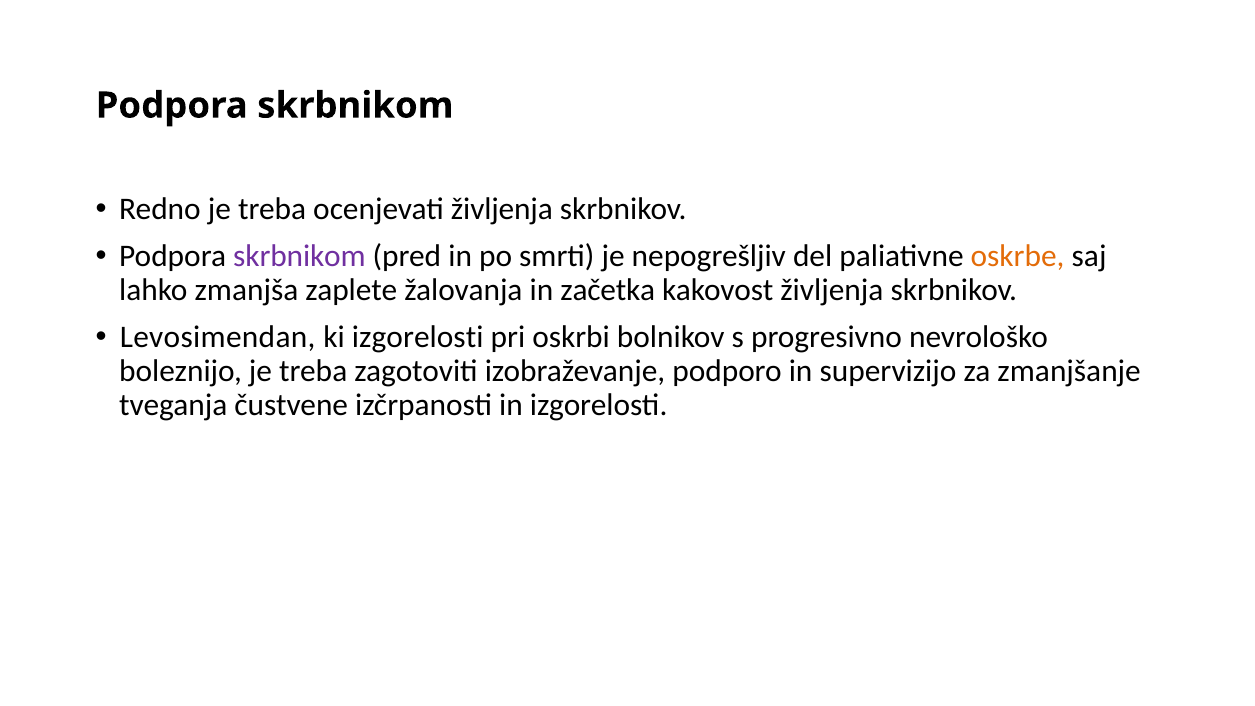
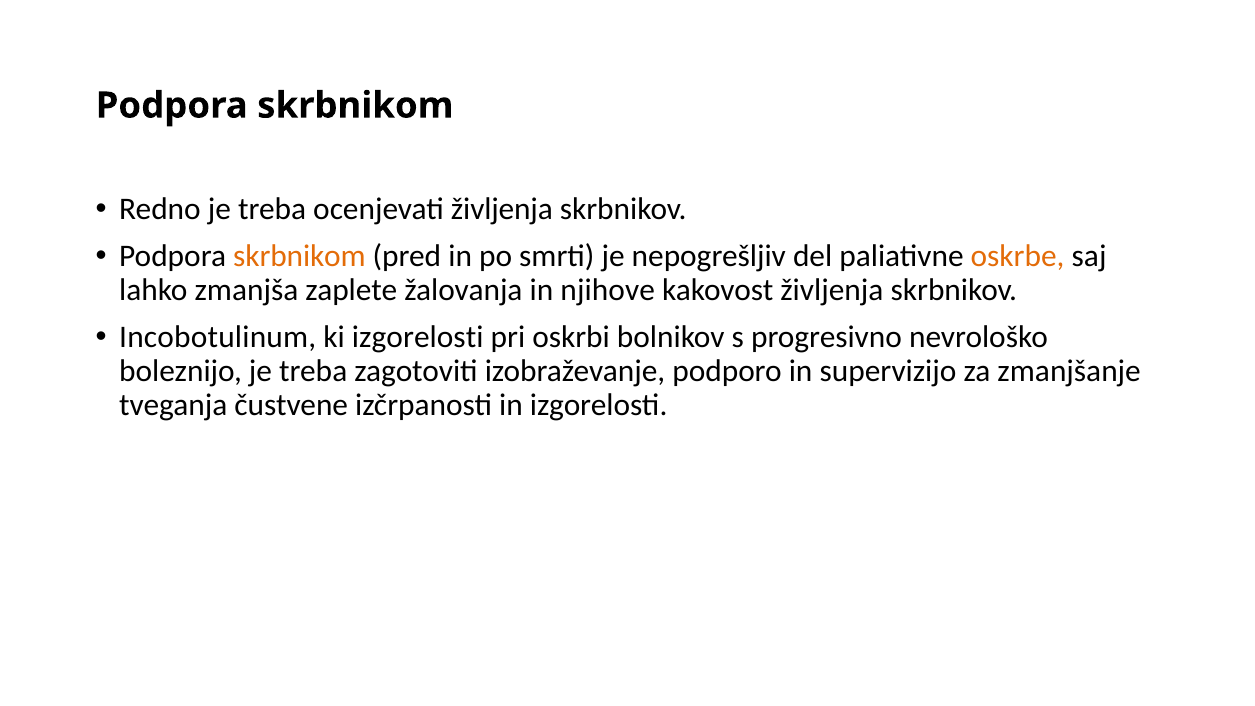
skrbnikom colour: purple -> orange (299, 256)
začetka: začetka -> njihove (608, 290)
Levosimendan: Levosimendan -> Incobotulinum (218, 337)
